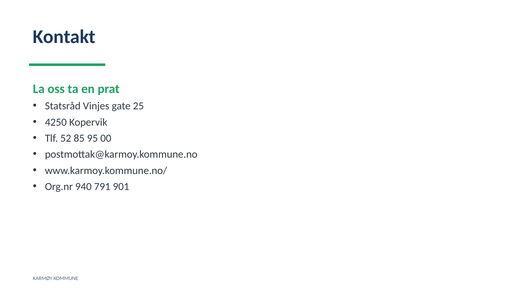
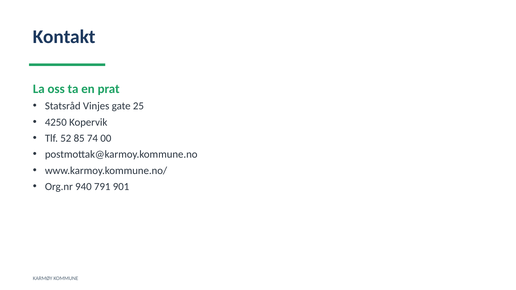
95: 95 -> 74 (92, 138)
